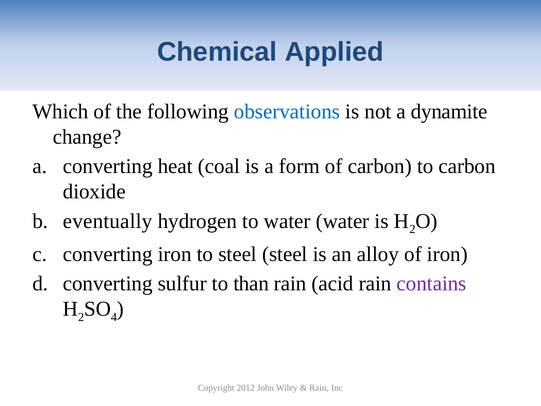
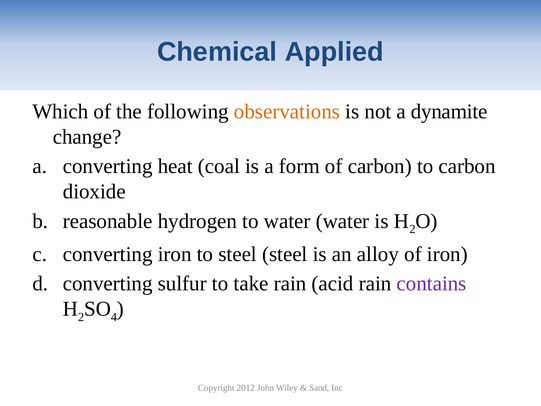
observations colour: blue -> orange (287, 111)
eventually: eventually -> reasonable (108, 221)
than: than -> take (251, 283)
Rain: Rain -> Sand (319, 387)
